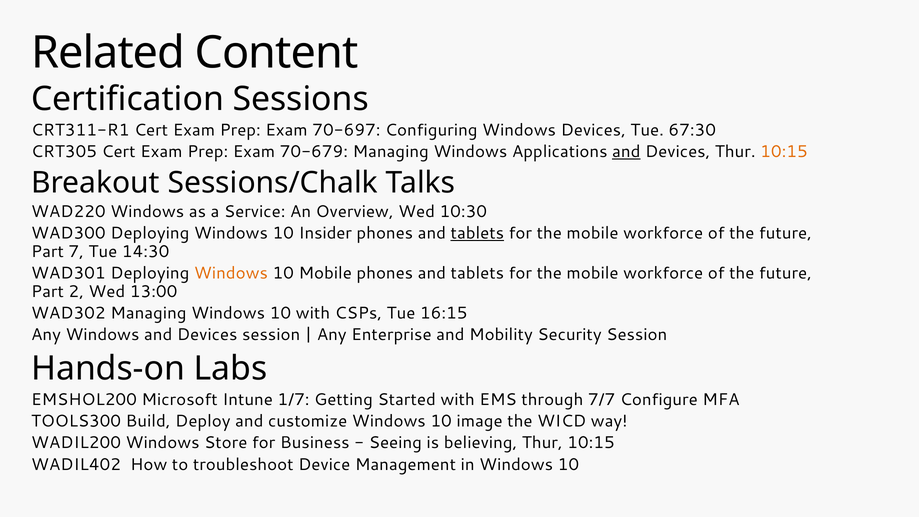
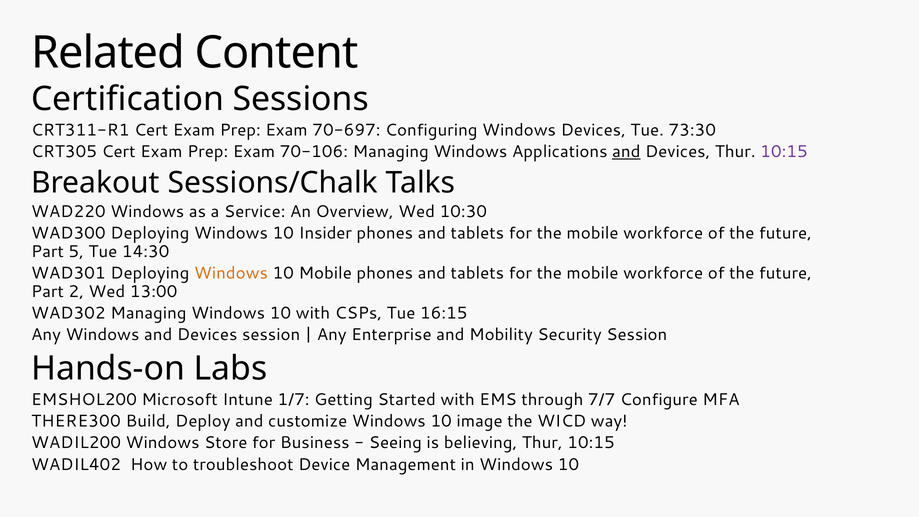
67:30: 67:30 -> 73:30 (692, 130)
70-679: 70-679 -> 70-106 (314, 152)
10:15 colour: orange -> purple (784, 152)
tablets underline: present -> none (477, 233)
7: 7 -> 5 (76, 252)
TOOLS300: TOOLS300 -> THERE300 (76, 421)
